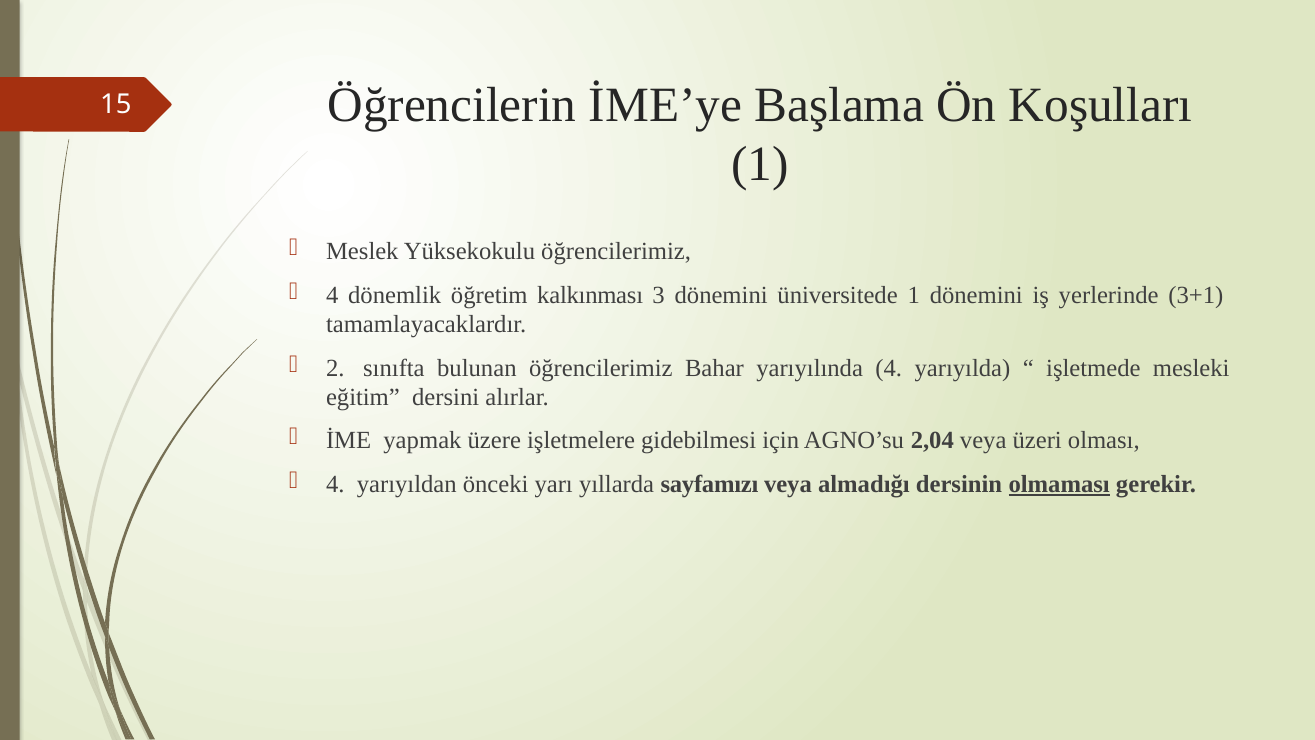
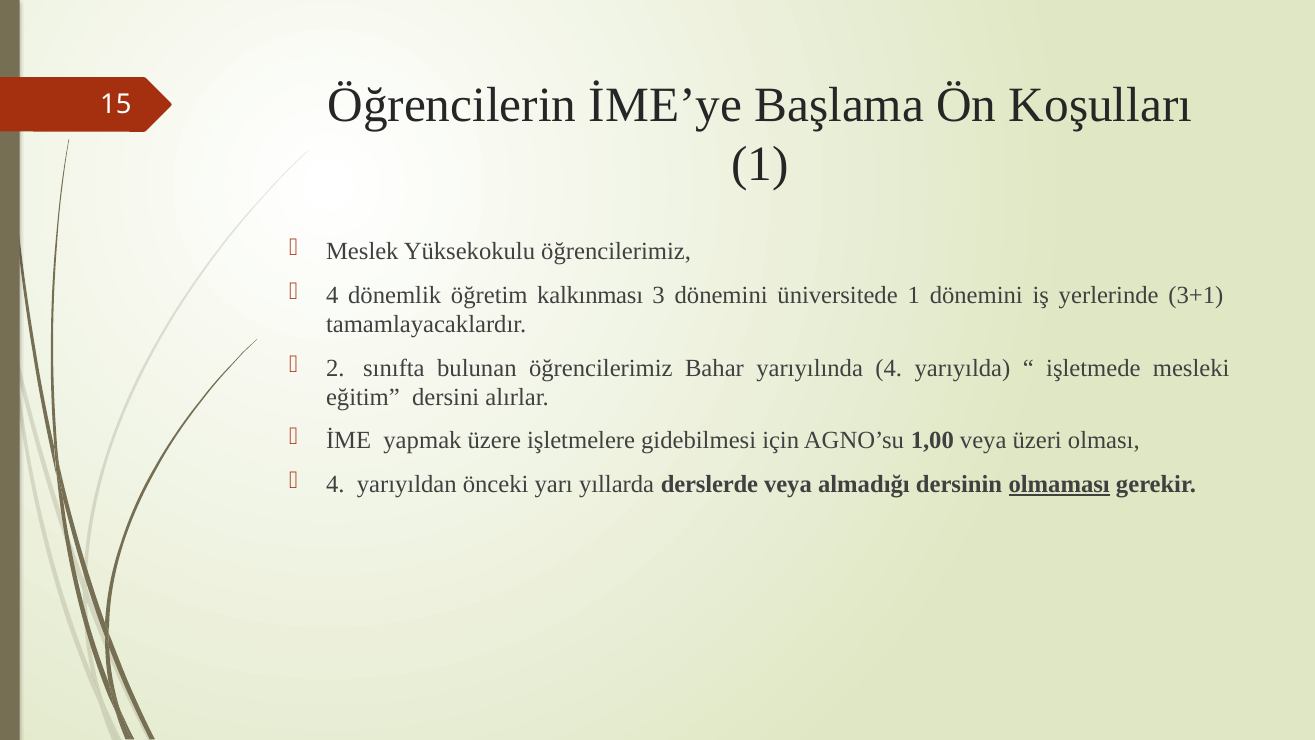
2,04: 2,04 -> 1,00 (932, 441)
sayfamızı: sayfamızı -> derslerde (709, 484)
